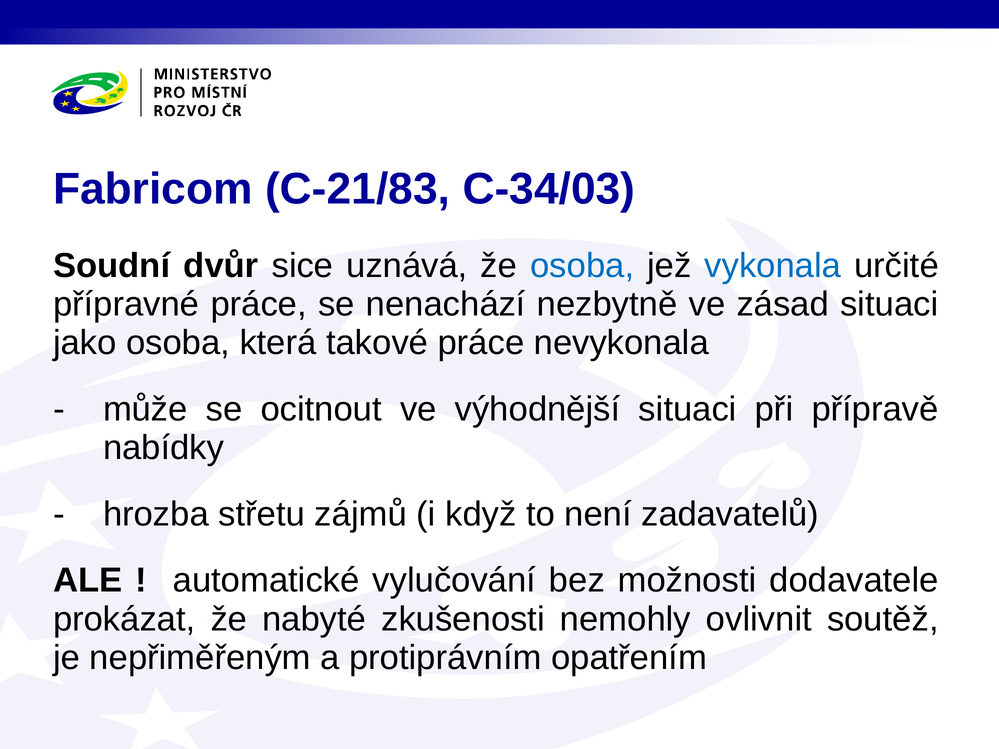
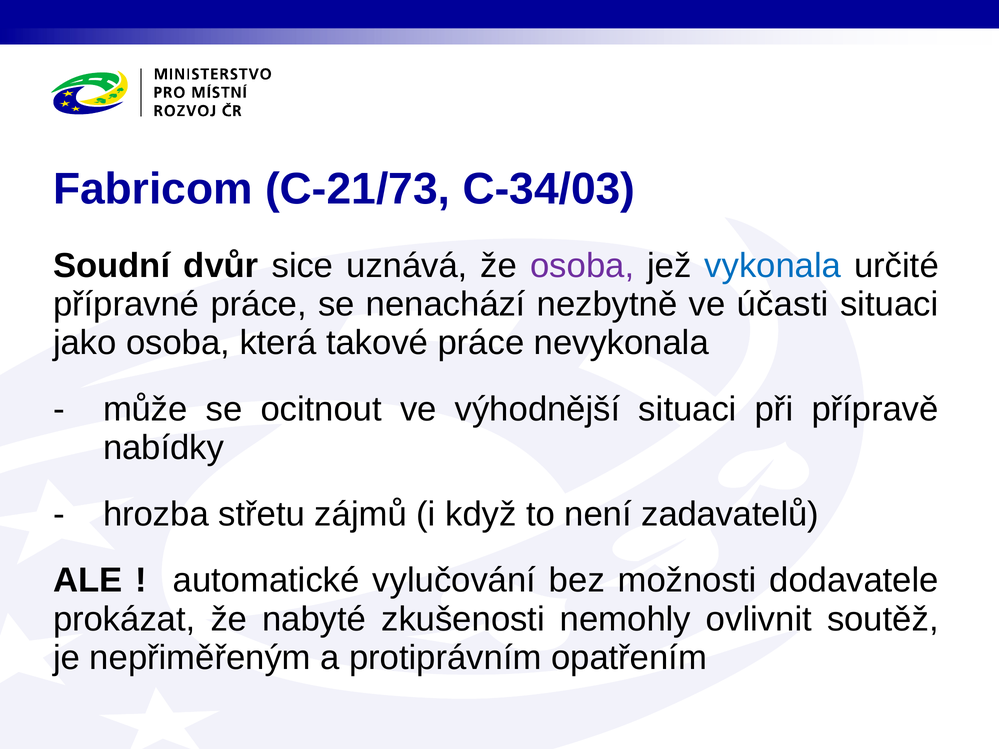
C-21/83: C-21/83 -> C-21/73 (358, 189)
osoba colour: blue -> purple (582, 266)
zásad: zásad -> účasti (783, 304)
